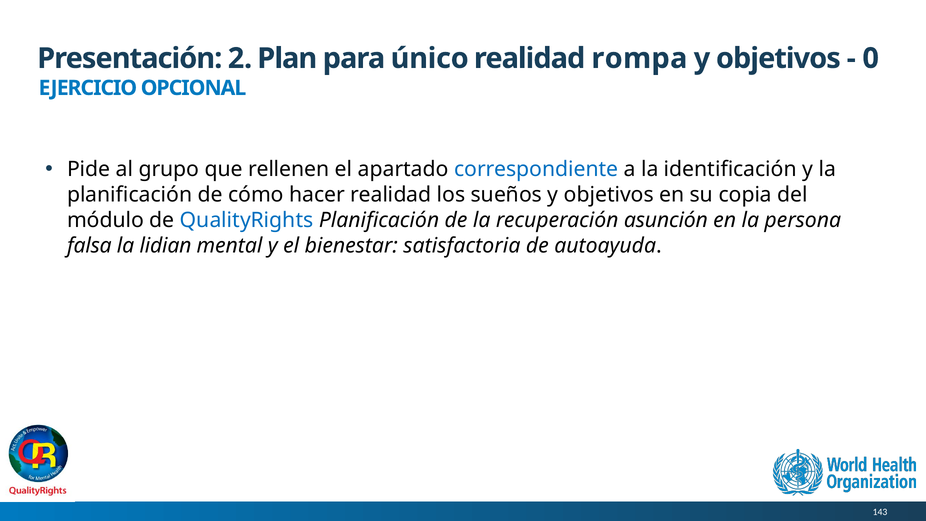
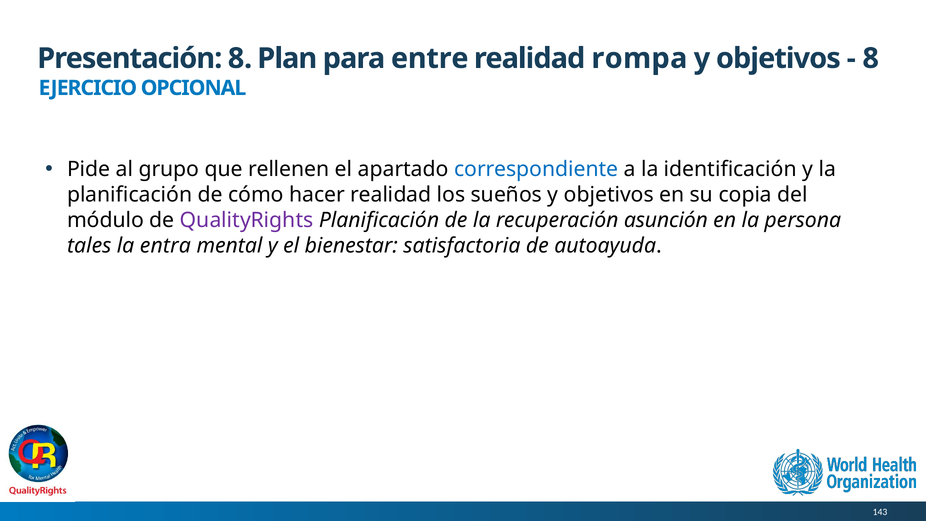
Presentación 2: 2 -> 8 (240, 58)
único: único -> entre (430, 58)
0: 0 -> 8 (871, 58)
QualityRights colour: blue -> purple (247, 220)
falsa: falsa -> tales (89, 246)
lidian: lidian -> entra (165, 246)
